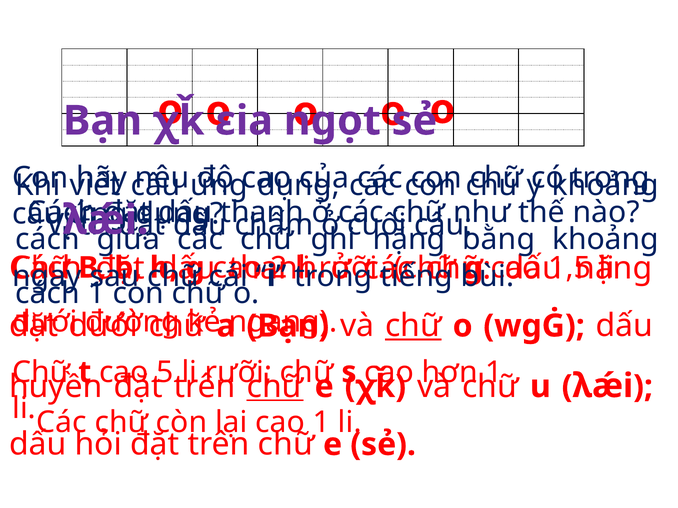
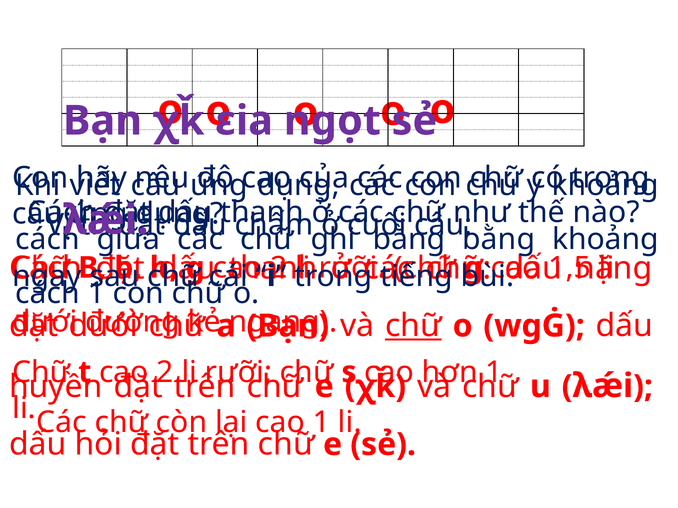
nặng: nặng -> bằng (409, 240)
5: 5 -> 2 (165, 372)
chữ underline: present -> none (275, 387)
